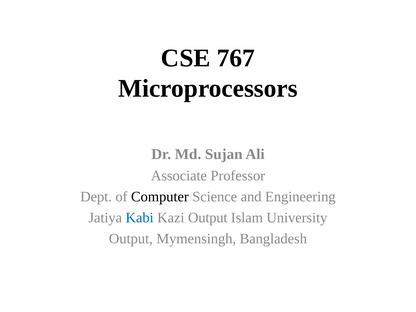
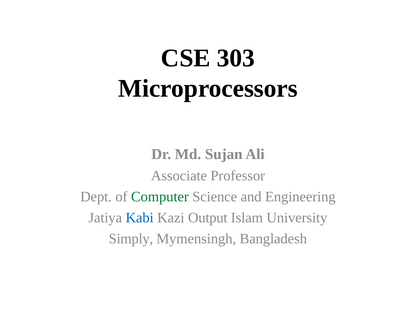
767: 767 -> 303 (236, 58)
Computer colour: black -> green (160, 197)
Output: Output -> Simply (131, 239)
